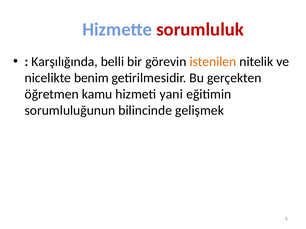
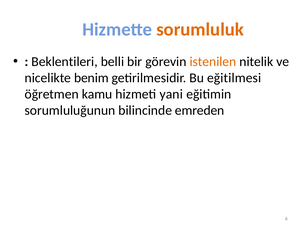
sorumluluk colour: red -> orange (200, 30)
Karşılığında: Karşılığında -> Beklentileri (65, 62)
gerçekten: gerçekten -> eğitilmesi (234, 78)
gelişmek: gelişmek -> emreden (200, 111)
